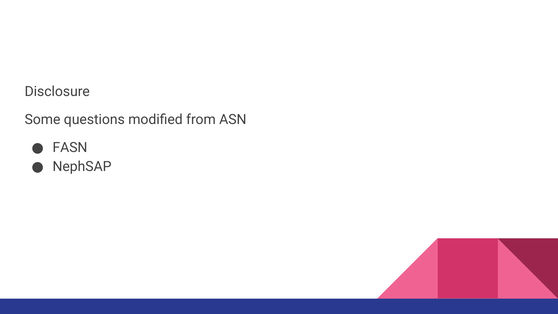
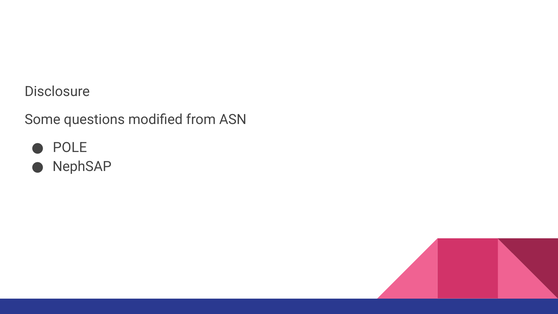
FASN: FASN -> POLE (70, 148)
